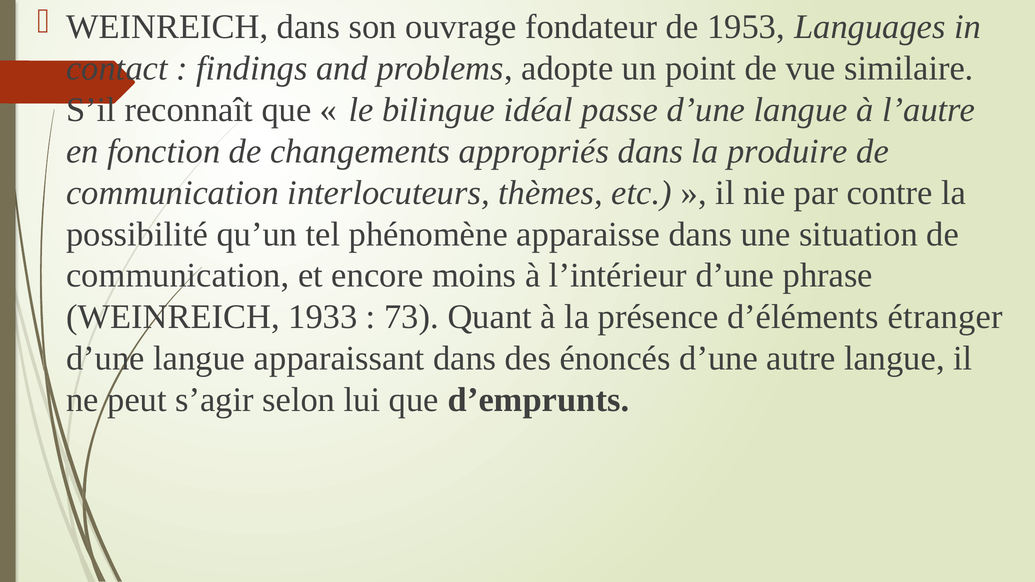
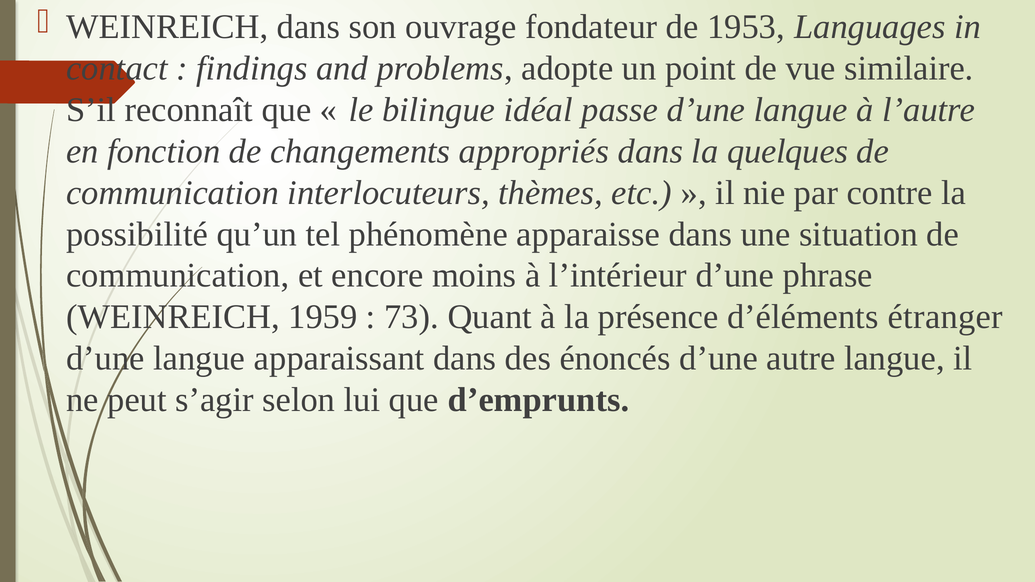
produire: produire -> quelques (788, 151)
1933: 1933 -> 1959 (323, 317)
